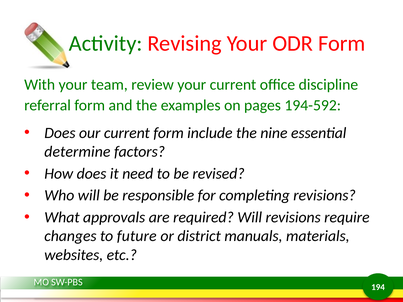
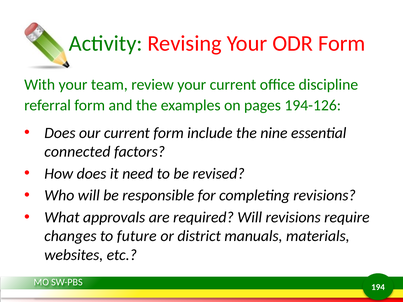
194-592: 194-592 -> 194-126 (313, 106)
determine: determine -> connected (77, 152)
